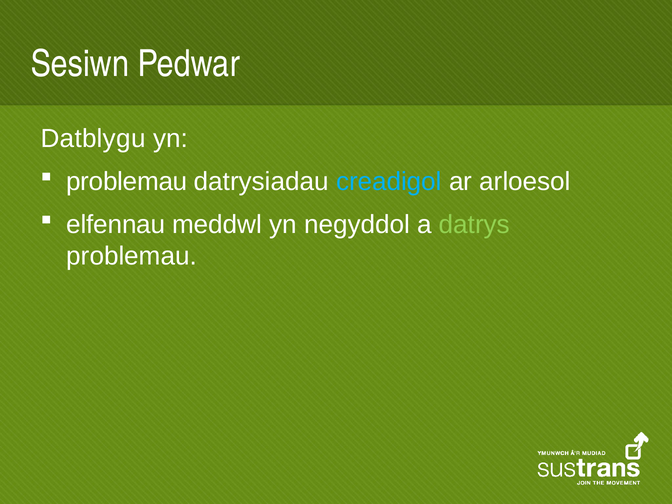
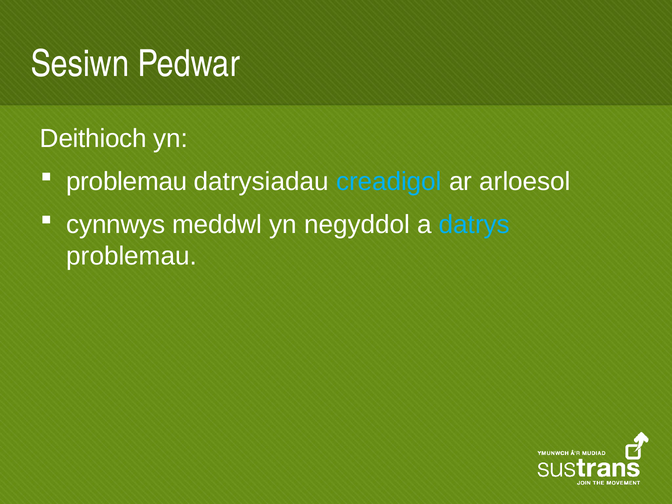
Datblygu: Datblygu -> Deithioch (93, 138)
elfennau: elfennau -> cynnwys (116, 225)
datrys colour: light green -> light blue (474, 225)
